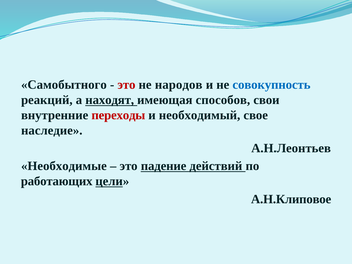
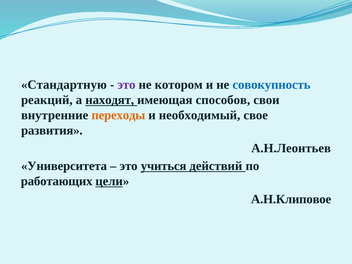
Самобытного: Самобытного -> Стандартную (64, 85)
это colour: red -> purple (126, 85)
народов: народов -> котором (179, 85)
переходы colour: red -> orange (118, 115)
наследие: наследие -> развития (52, 130)
Необходимые: Необходимые -> Университета (64, 166)
падение: падение -> учиться (164, 166)
